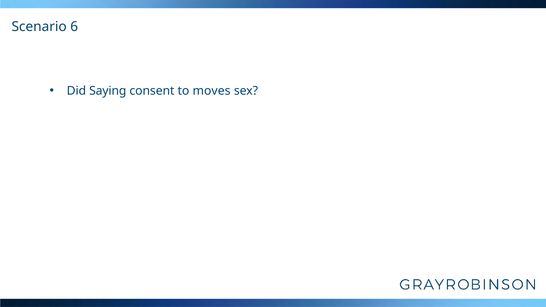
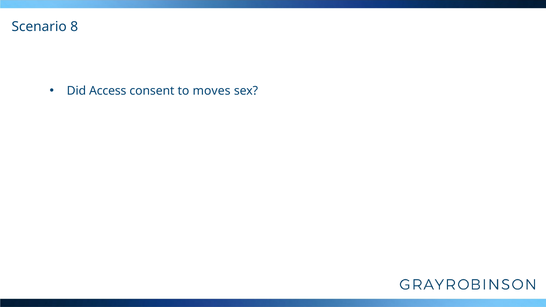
6: 6 -> 8 (74, 27)
Saying: Saying -> Access (108, 91)
